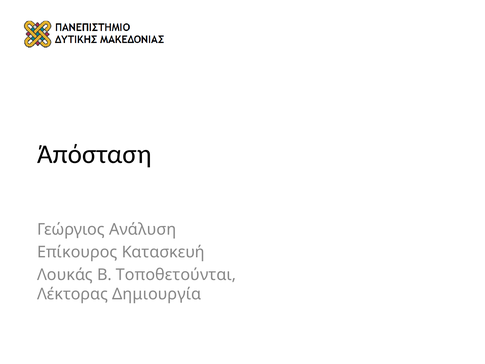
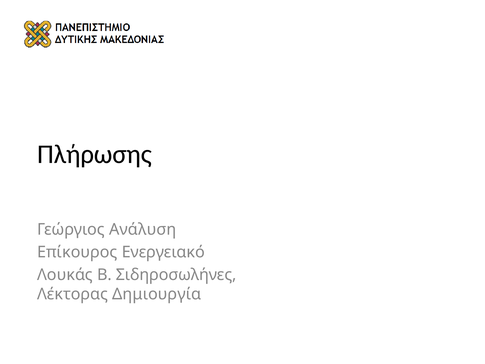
Άπόσταση: Άπόσταση -> Πλήρωσης (95, 154)
Κατασκευή: Κατασκευή -> Ενεργειακό (163, 252)
Τοποθετούνται: Τοποθετούνται -> Σιδηροσωλήνες (176, 275)
